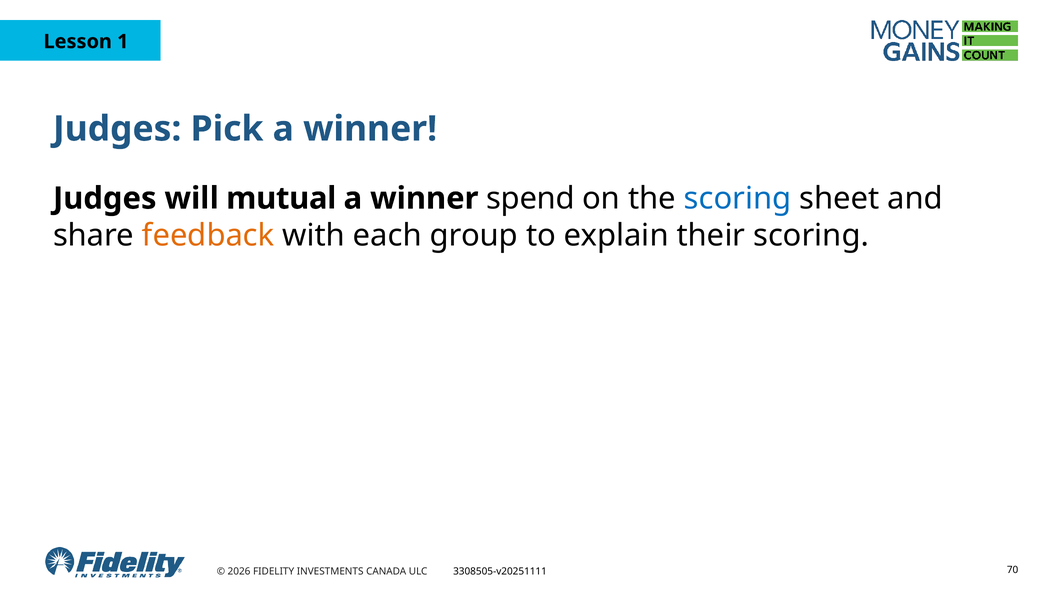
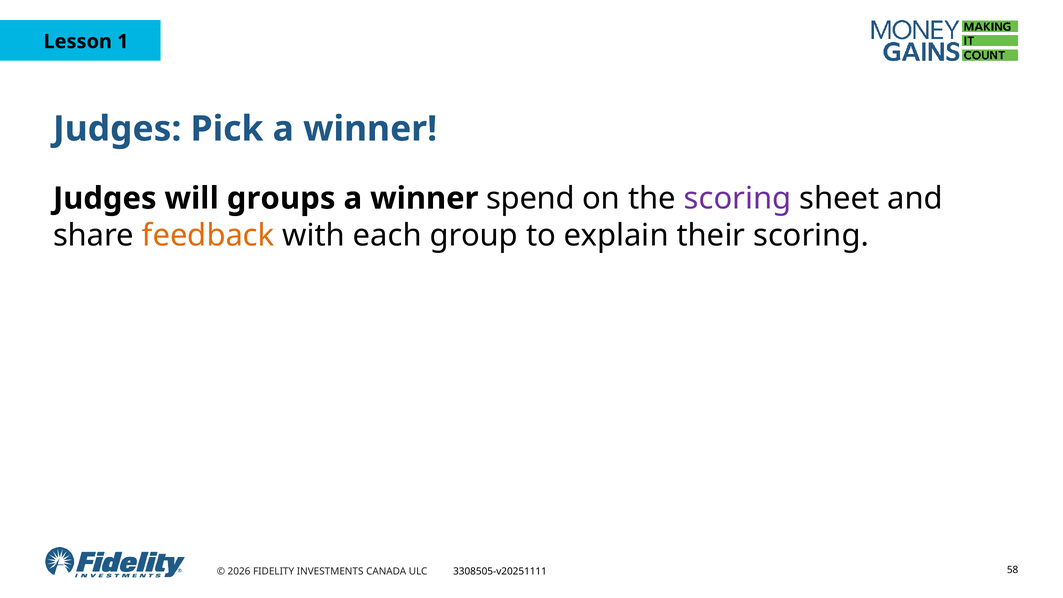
mutual: mutual -> groups (281, 198)
scoring colour: blue -> purple (738, 198)
70: 70 -> 58 (1013, 570)
